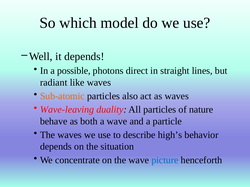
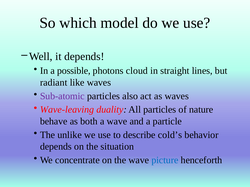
direct: direct -> cloud (137, 71)
Sub-atomic colour: orange -> purple (62, 96)
The waves: waves -> unlike (70, 135)
high’s: high’s -> cold’s (170, 135)
